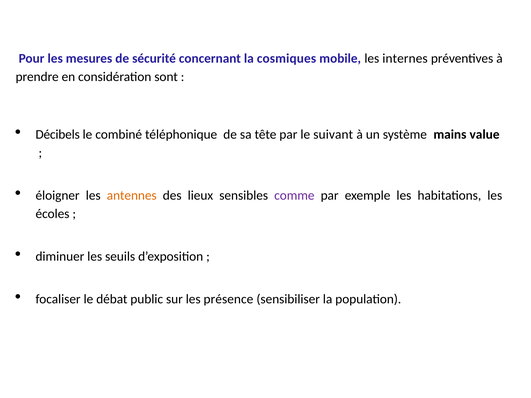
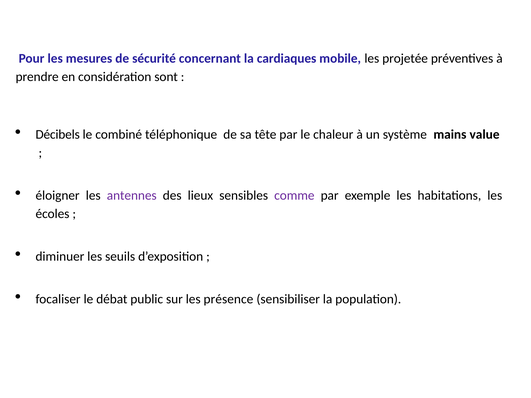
cosmiques: cosmiques -> cardiaques (287, 59)
internes: internes -> projetée (405, 59)
suivant: suivant -> chaleur (333, 134)
antennes colour: orange -> purple (132, 195)
